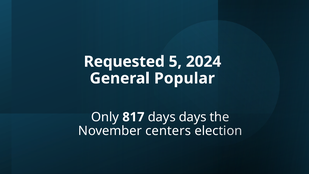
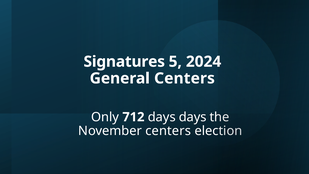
Requested: Requested -> Signatures (124, 62)
General Popular: Popular -> Centers (184, 78)
817: 817 -> 712 (133, 117)
